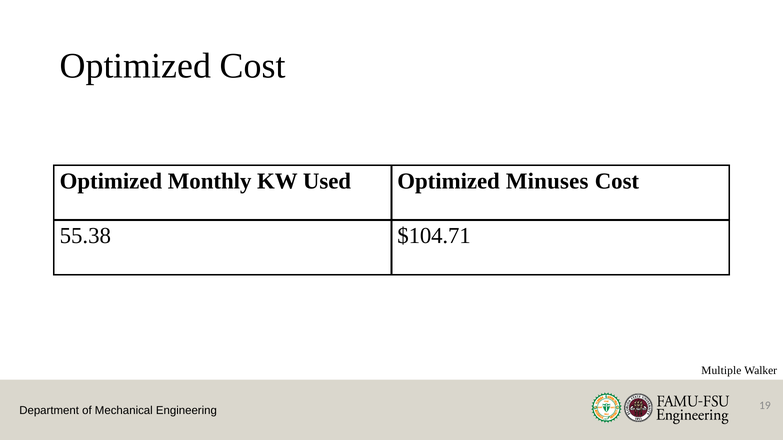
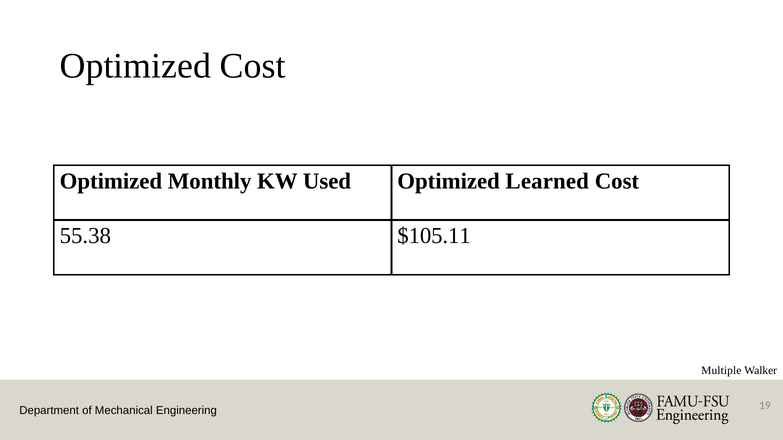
Minuses: Minuses -> Learned (547, 181)
$104.71: $104.71 -> $105.11 (434, 236)
